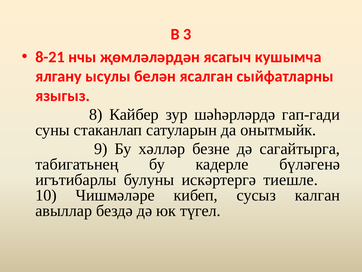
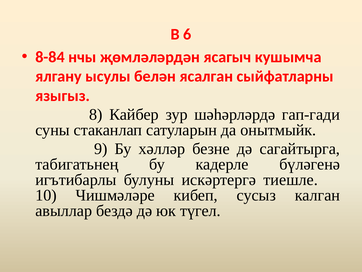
3: 3 -> 6 (187, 34)
8-21: 8-21 -> 8-84 (50, 57)
